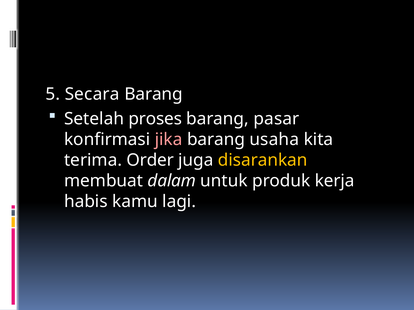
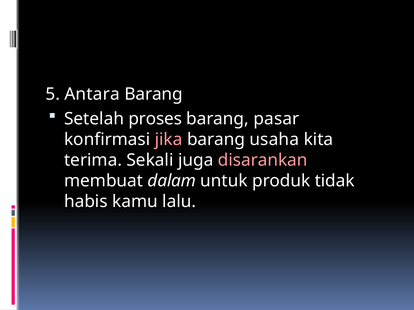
Secara: Secara -> Antara (92, 94)
Order: Order -> Sekali (150, 160)
disarankan colour: yellow -> pink (263, 160)
kerja: kerja -> tidak (335, 181)
lagi: lagi -> lalu (179, 202)
